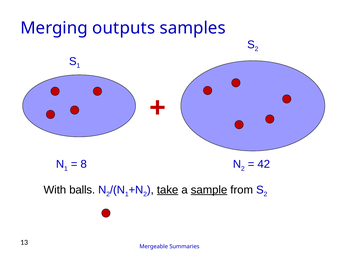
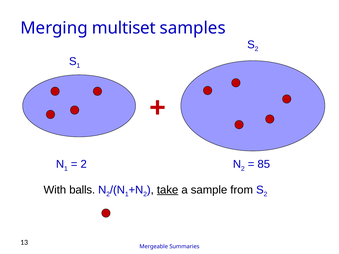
outputs: outputs -> multiset (124, 28)
8: 8 -> 2 (84, 164)
42: 42 -> 85 (264, 164)
sample underline: present -> none (209, 190)
